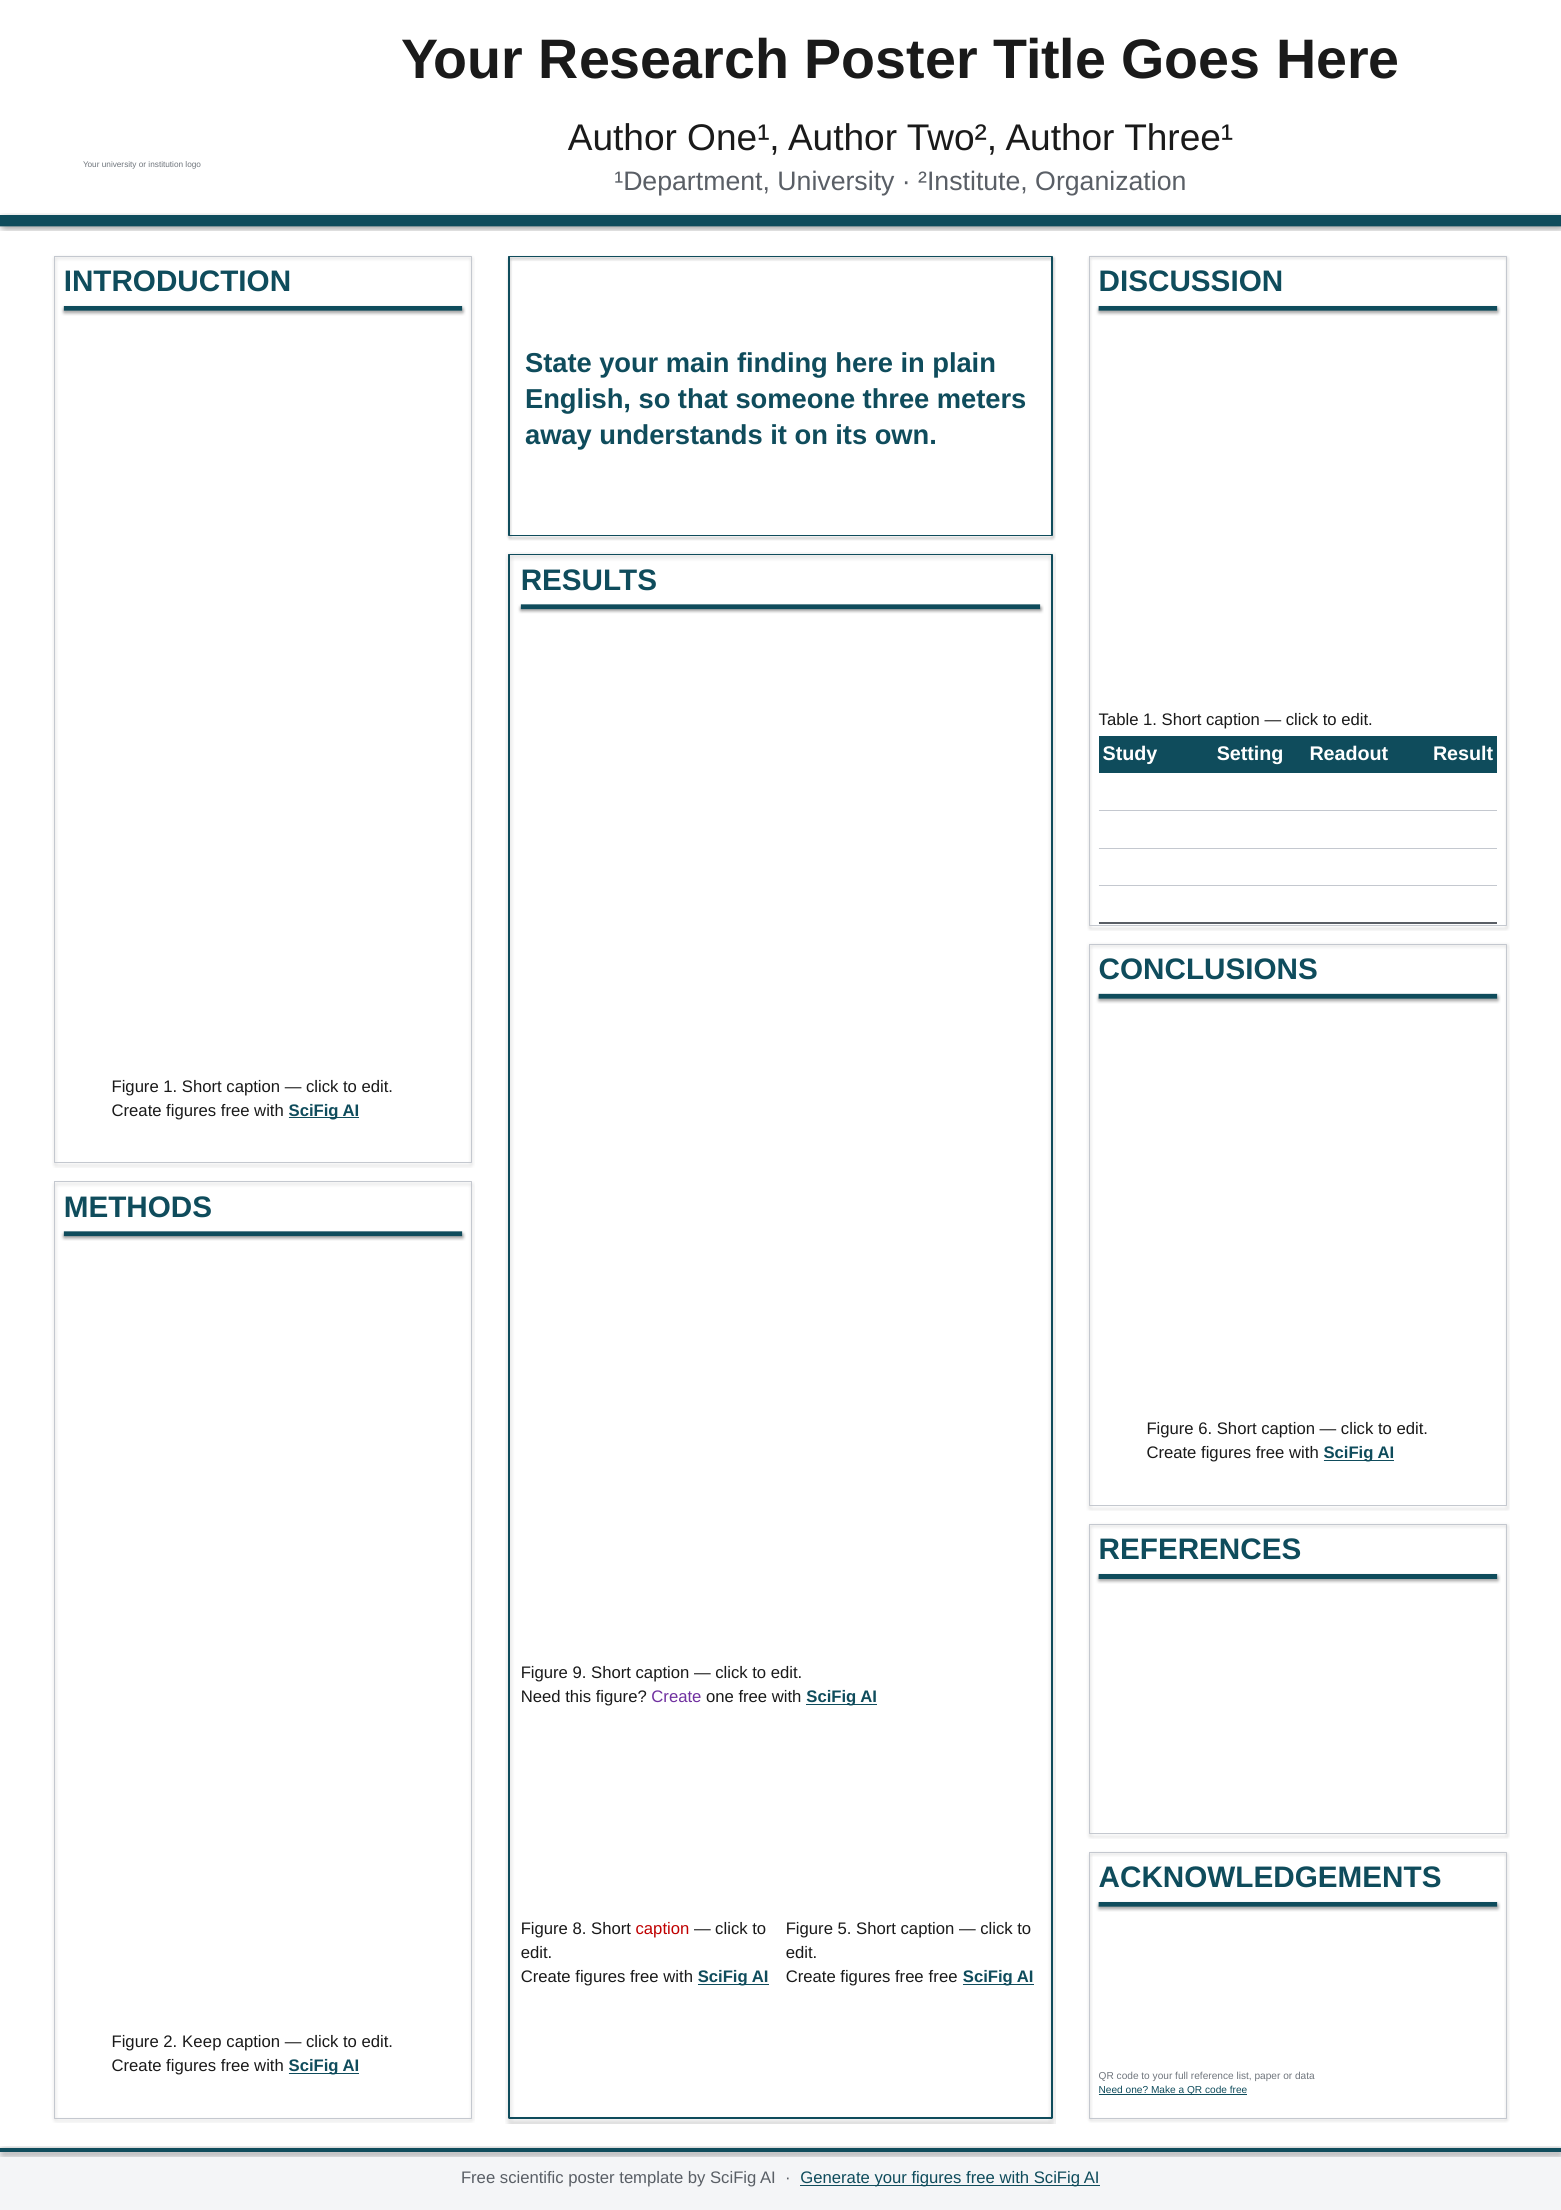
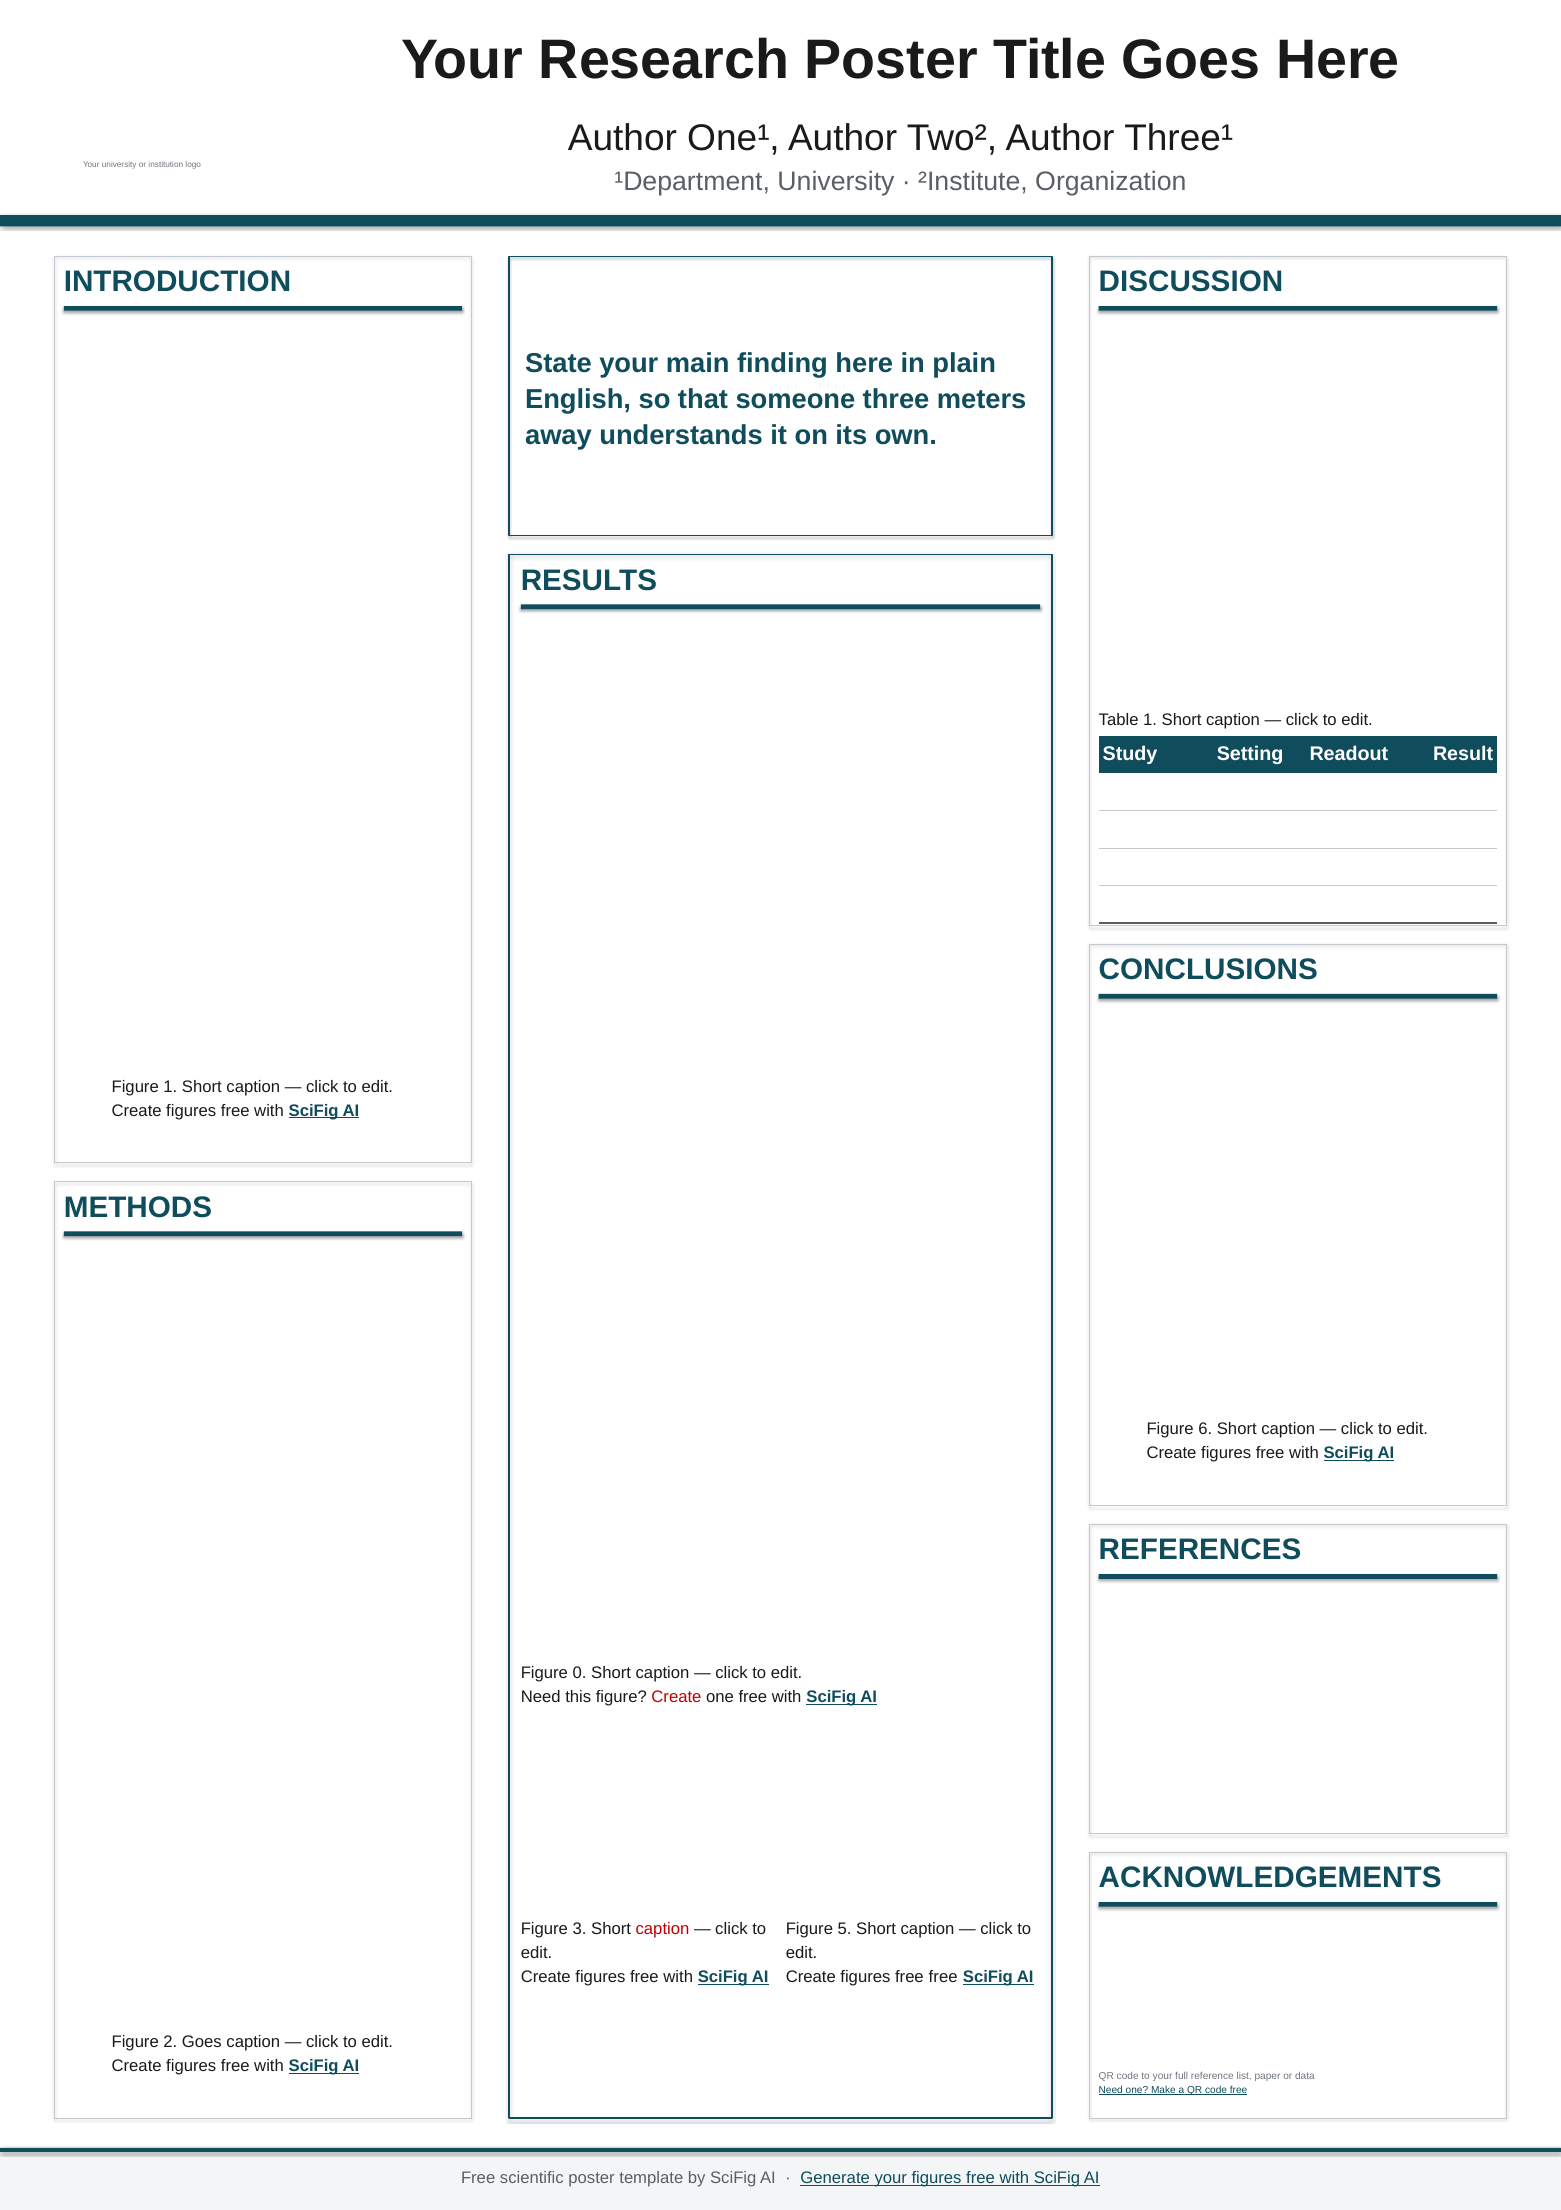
9: 9 -> 0 (580, 1672)
Create colour: purple -> red (676, 1696)
8: 8 -> 3 (580, 1929)
2 Keep: Keep -> Goes (202, 2042)
